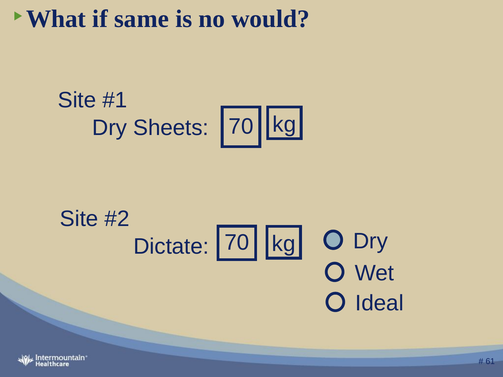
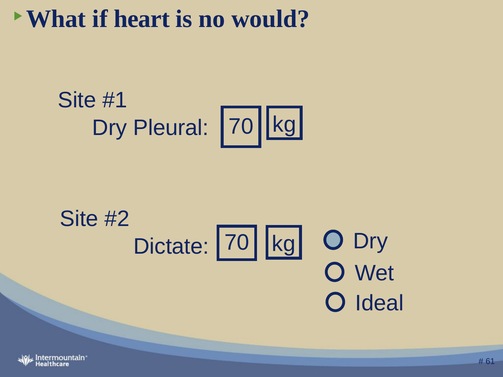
same: same -> heart (142, 19)
Sheets: Sheets -> Pleural (171, 128)
